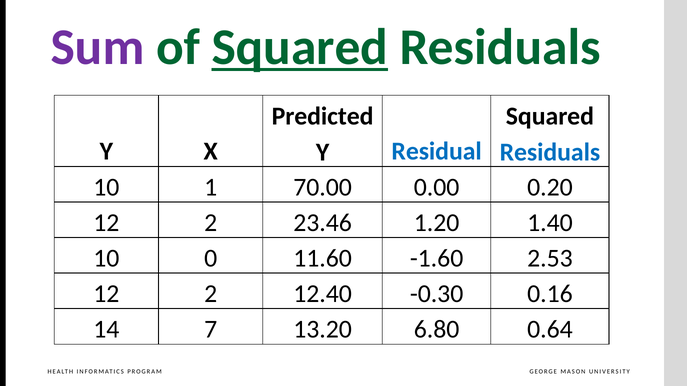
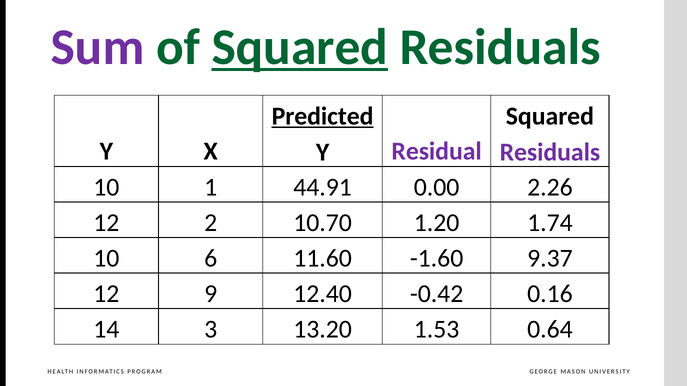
Predicted underline: none -> present (323, 116)
Residual colour: blue -> purple (437, 151)
Residuals colour: blue -> purple (550, 153)
70.00: 70.00 -> 44.91 (323, 187)
0.20: 0.20 -> 2.26 (550, 187)
23.46: 23.46 -> 10.70 (323, 223)
1.40: 1.40 -> 1.74 (550, 223)
0: 0 -> 6 (211, 259)
2.53: 2.53 -> 9.37 (550, 259)
2: 2 -> 9 (211, 294)
-0.30: -0.30 -> -0.42 (437, 294)
7: 7 -> 3 (211, 330)
6.80: 6.80 -> 1.53 (437, 330)
